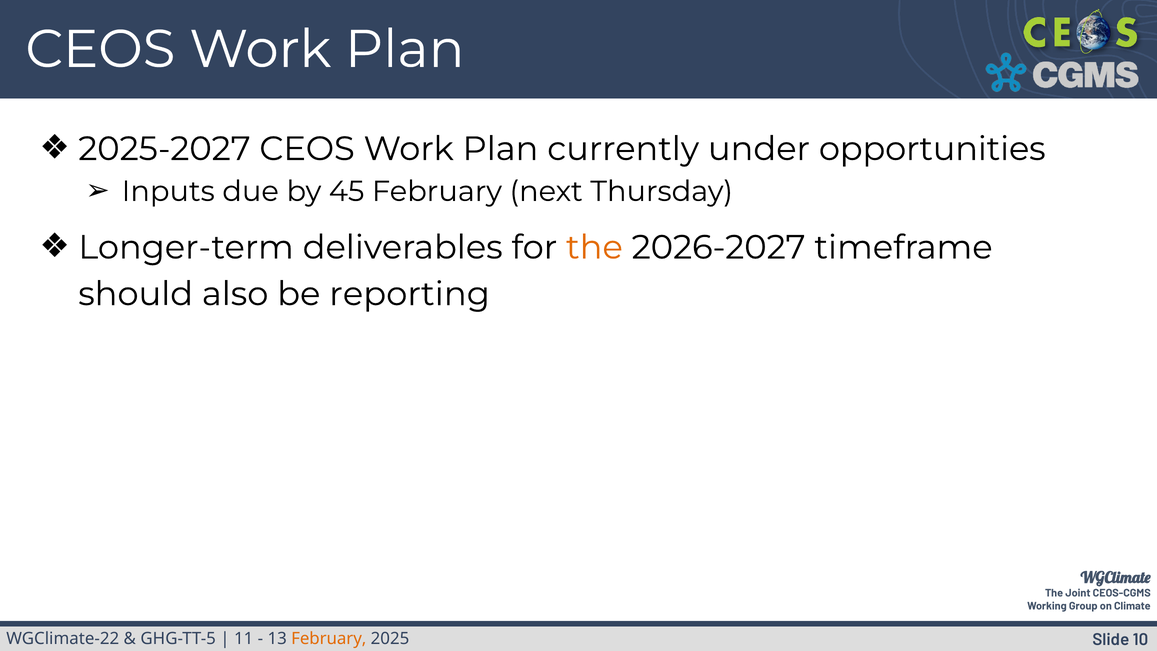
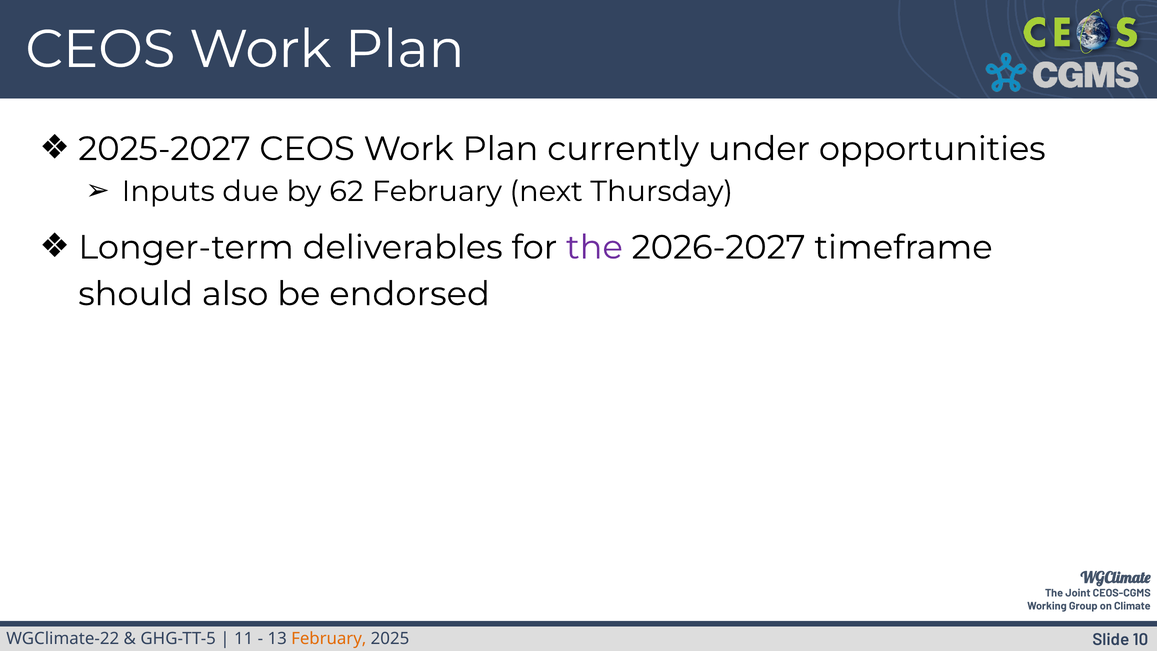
45: 45 -> 62 (346, 191)
the colour: orange -> purple (594, 247)
reporting: reporting -> endorsed (410, 294)
